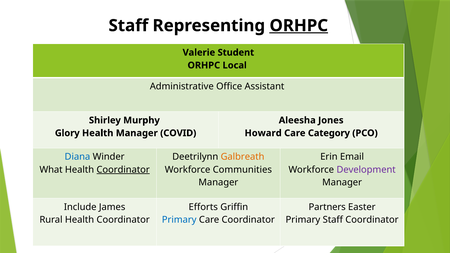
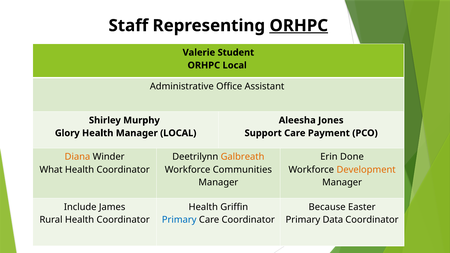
Manager COVID: COVID -> LOCAL (178, 133)
Howard: Howard -> Support (263, 133)
Category: Category -> Payment (329, 133)
Diana colour: blue -> orange (77, 157)
Email: Email -> Done (352, 157)
Coordinator underline: present -> none (123, 170)
Development colour: purple -> orange (366, 170)
Efforts: Efforts -> Health (203, 207)
Partners: Partners -> Because (327, 207)
Primary Staff: Staff -> Data (333, 220)
